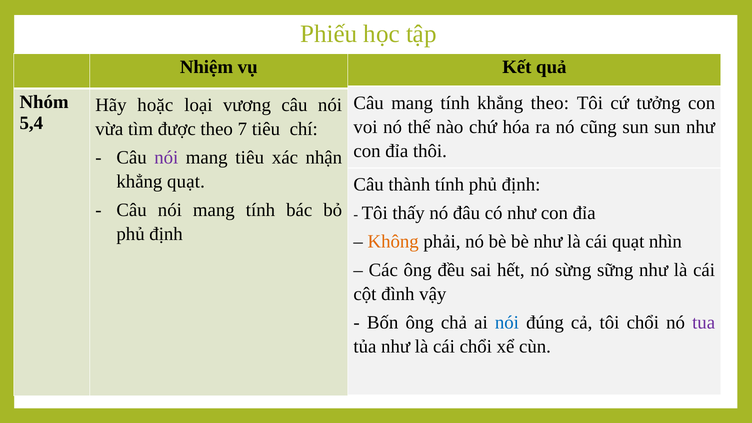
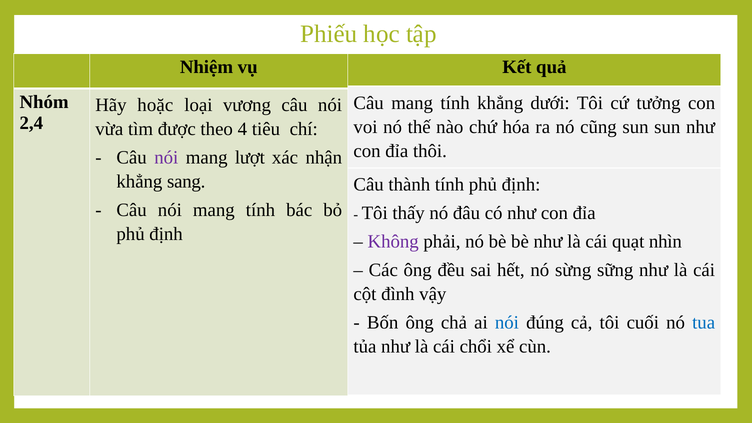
khẳng theo: theo -> dưới (550, 103)
5,4: 5,4 -> 2,4 (31, 123)
7: 7 -> 4 (242, 129)
mang tiêu: tiêu -> lượt (250, 158)
khẳng quạt: quạt -> sang (186, 182)
Không colour: orange -> purple (393, 242)
tôi chổi: chổi -> cuối (643, 323)
tua colour: purple -> blue (704, 323)
